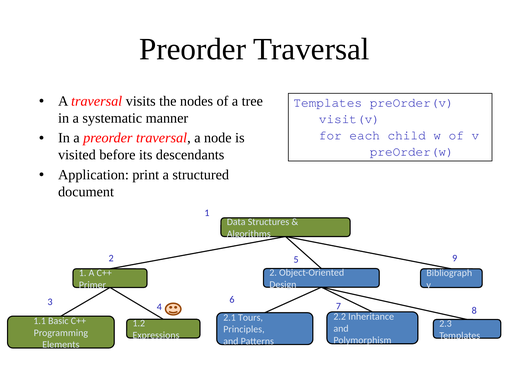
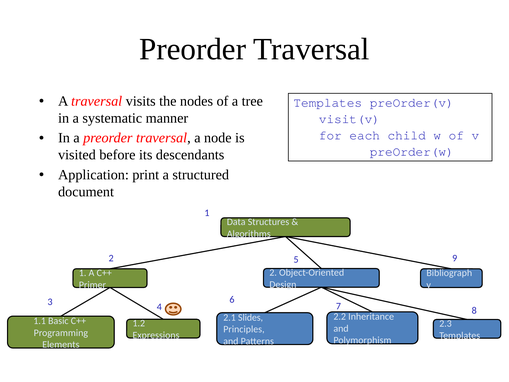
Tours: Tours -> Slides (251, 317)
